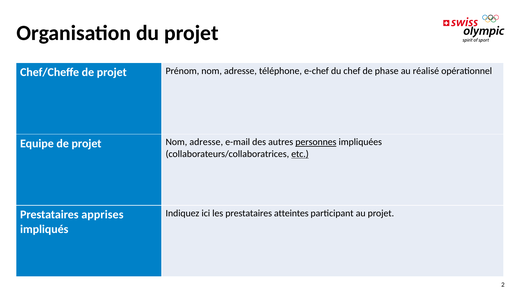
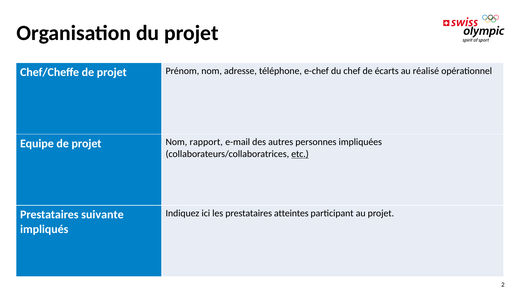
phase: phase -> écarts (387, 71)
projet Nom adresse: adresse -> rapport (206, 142)
personnes underline: present -> none (316, 142)
apprises: apprises -> suivante (102, 215)
